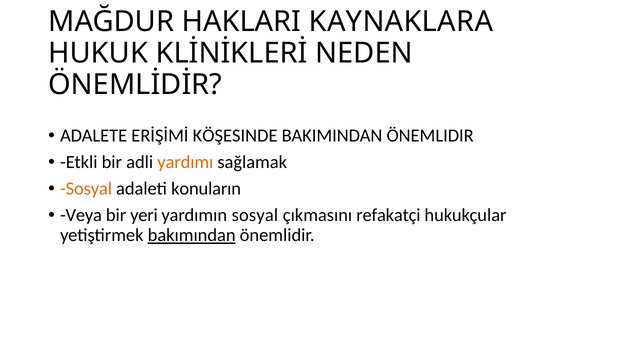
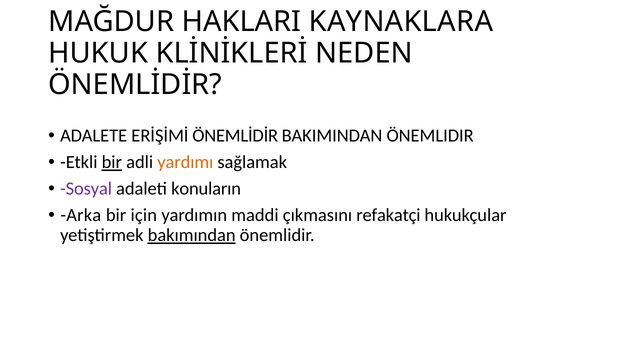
ERİŞİMİ KÖŞESINDE: KÖŞESINDE -> ÖNEMLİDİR (235, 136)
bir underline: none -> present (112, 162)
Sosyal colour: orange -> purple (86, 189)
Veya: Veya -> Arka (81, 215)
yeri: yeri -> için (144, 215)
yardımın sosyal: sosyal -> maddi (255, 215)
